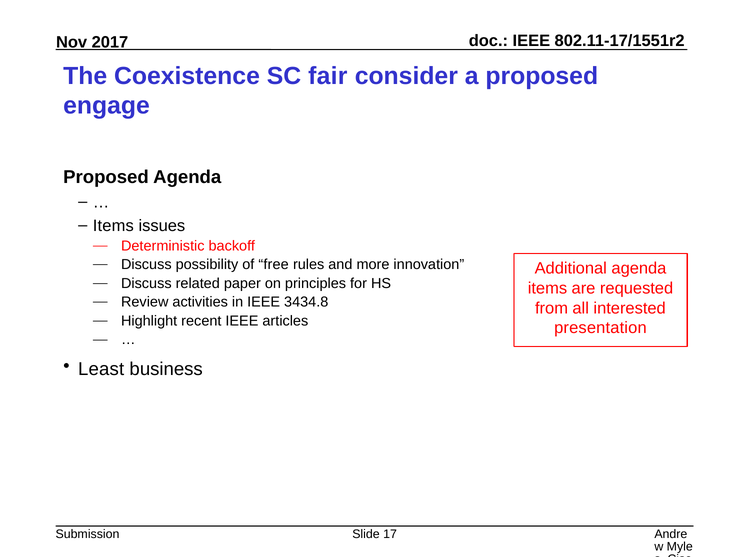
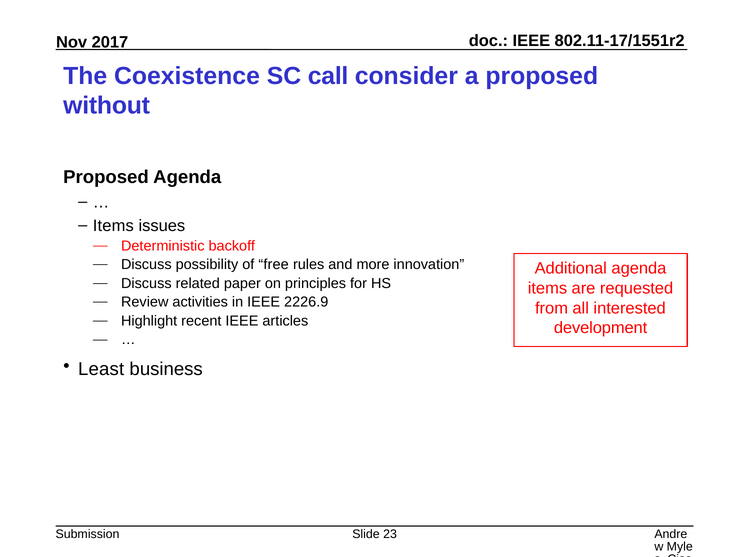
fair: fair -> call (328, 76)
engage: engage -> without (107, 106)
3434.8: 3434.8 -> 2226.9 (306, 302)
presentation: presentation -> development (601, 328)
17: 17 -> 23 (390, 534)
